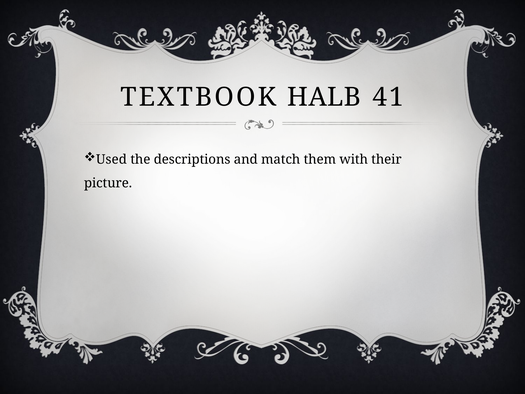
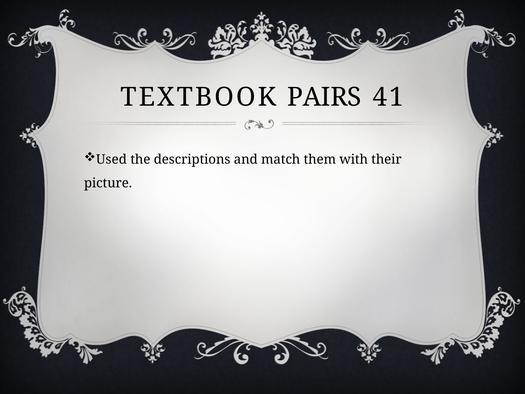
HALB: HALB -> PAIRS (324, 97)
